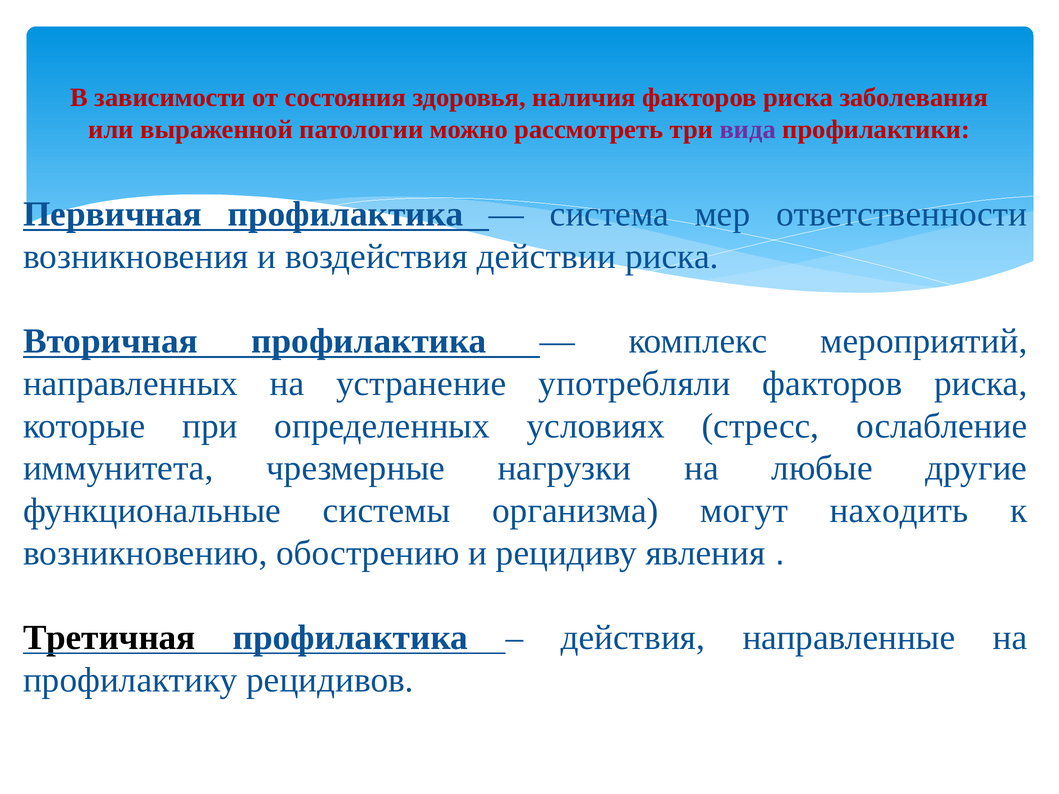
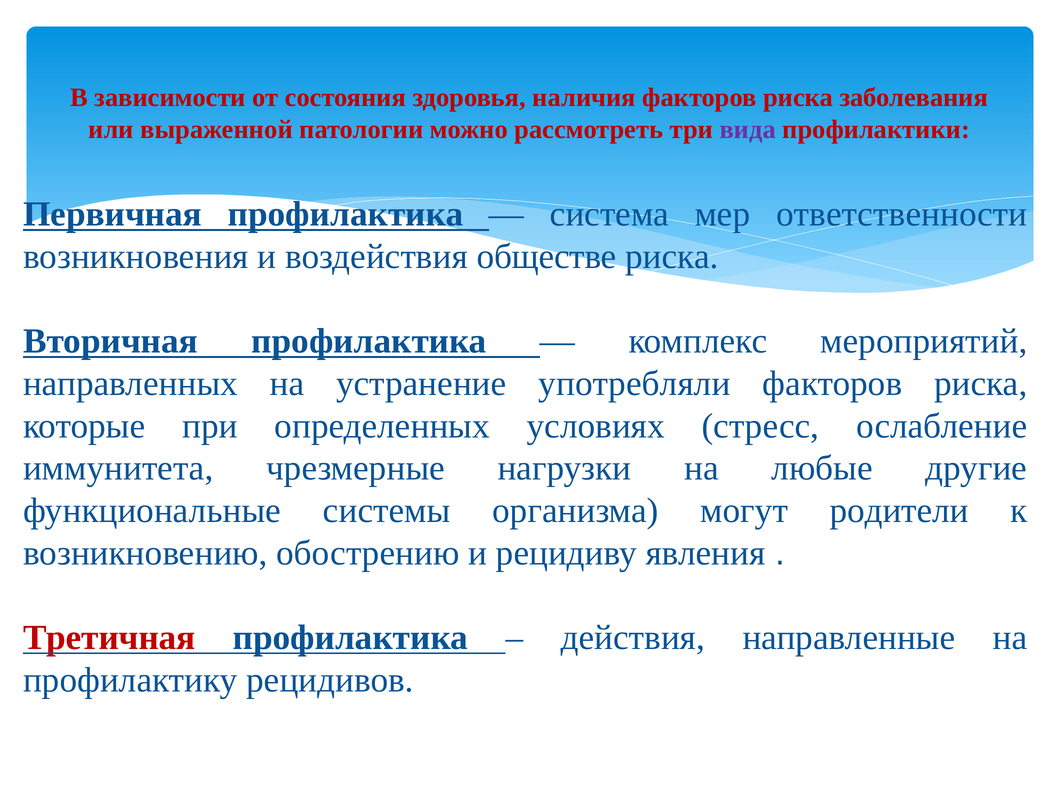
действии: действии -> обществе (547, 257)
находить: находить -> родители (899, 511)
Третичная colour: black -> red (109, 638)
